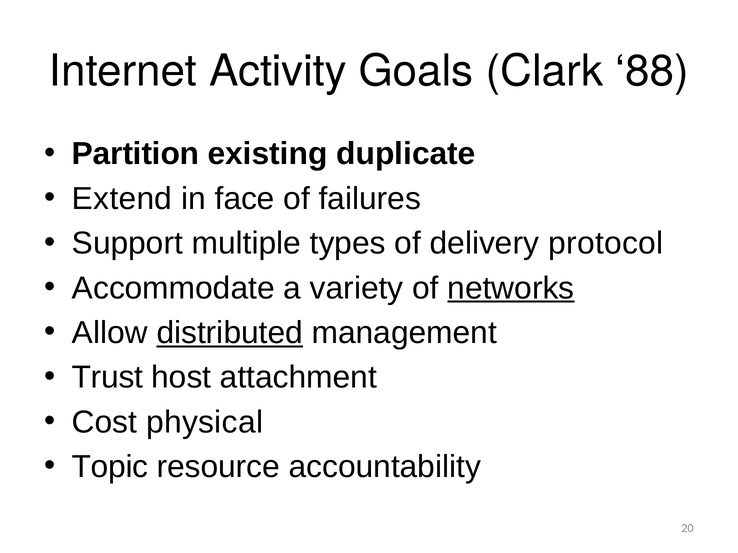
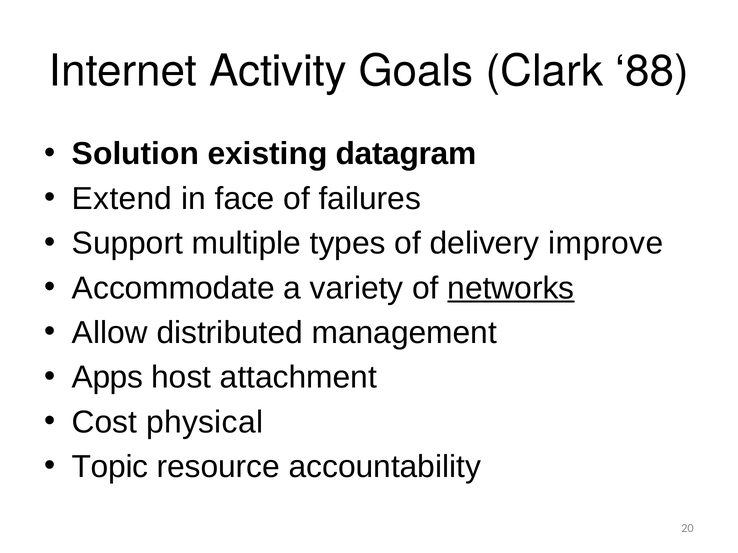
Partition: Partition -> Solution (135, 154)
duplicate: duplicate -> datagram (406, 154)
protocol: protocol -> improve (606, 244)
distributed underline: present -> none (230, 333)
Trust: Trust -> Apps (107, 378)
